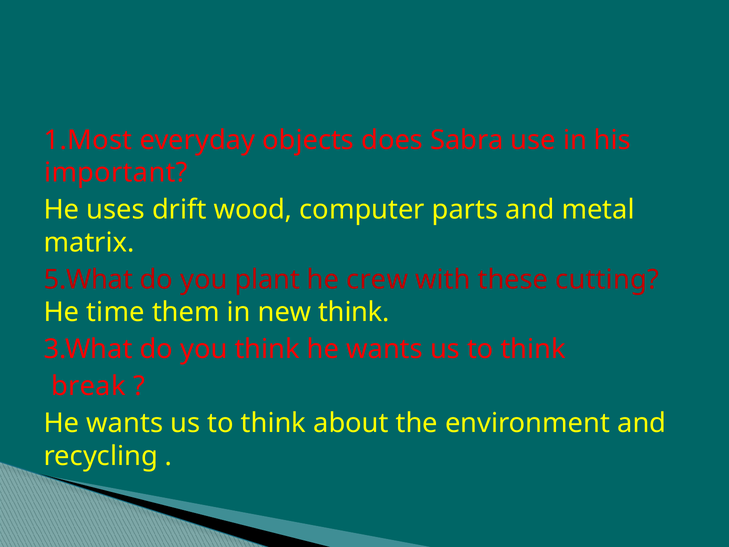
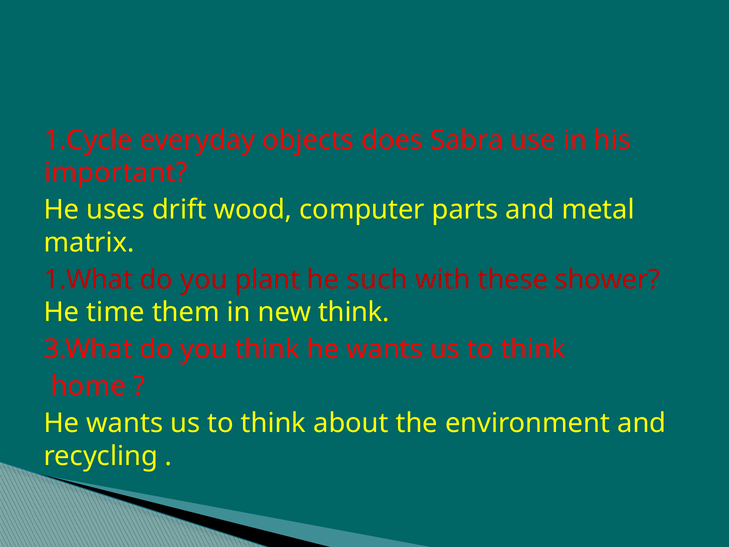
1.Most: 1.Most -> 1.Cycle (88, 140)
5.What: 5.What -> 1.What (88, 279)
crew: crew -> such (377, 279)
cutting: cutting -> shower (607, 279)
break: break -> home (88, 386)
